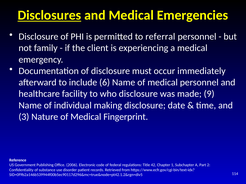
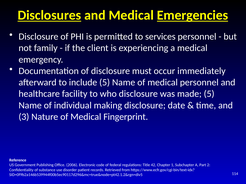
Emergencies underline: none -> present (193, 15)
referral: referral -> services (160, 37)
include 6: 6 -> 5 (105, 83)
made 9: 9 -> 5 (209, 94)
